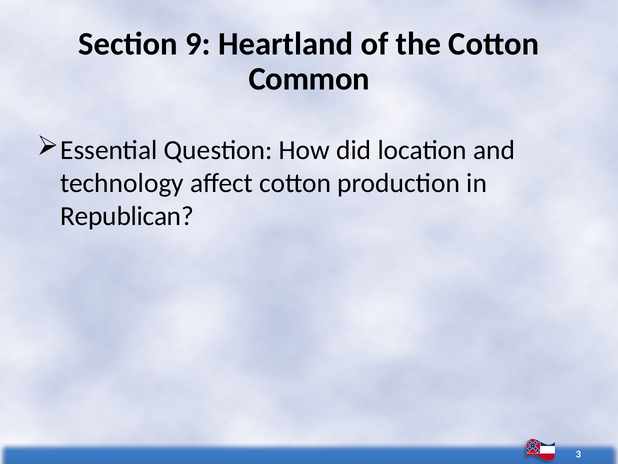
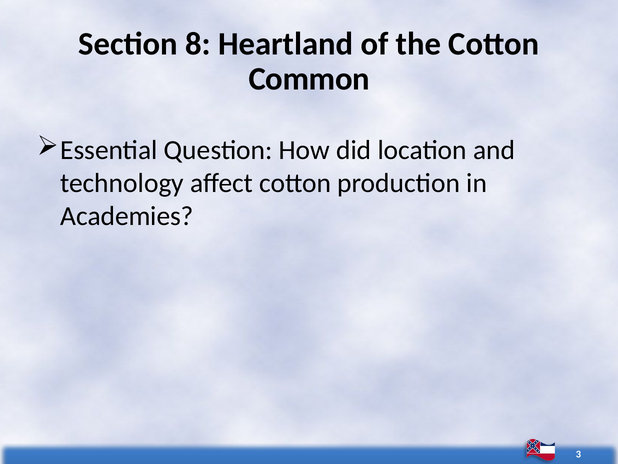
9: 9 -> 8 (198, 44)
Republican: Republican -> Academies (127, 216)
